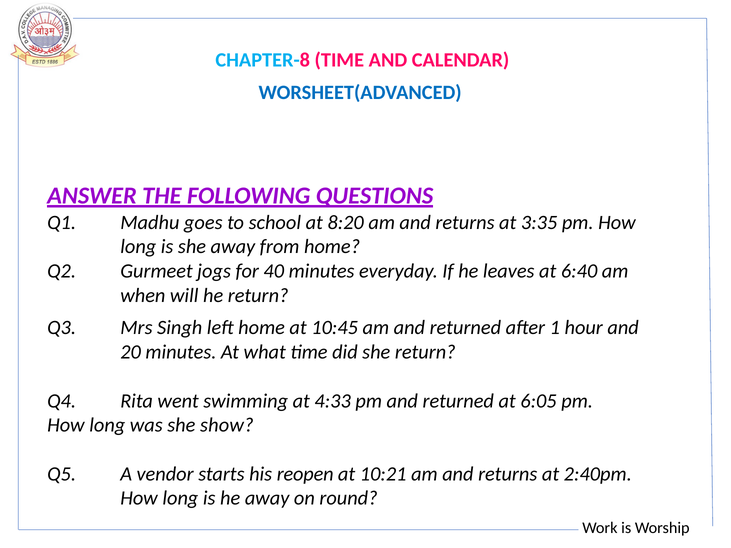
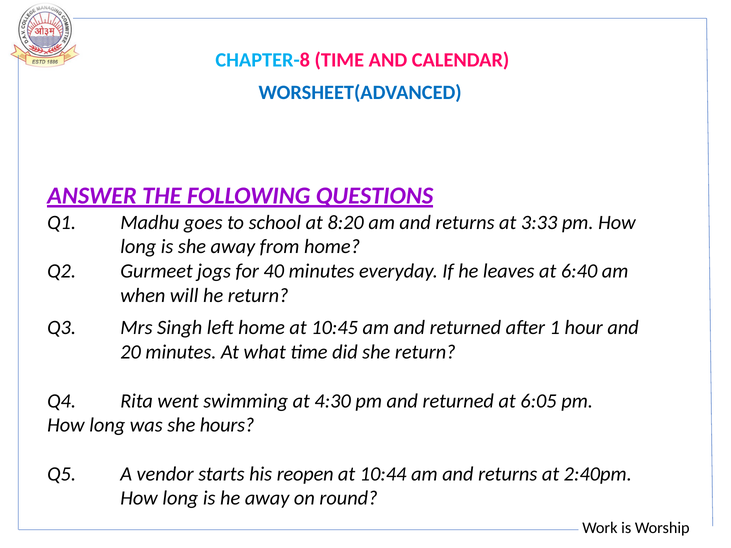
3:35: 3:35 -> 3:33 (539, 222)
4:33: 4:33 -> 4:30 (333, 401)
show: show -> hours (227, 425)
10:21: 10:21 -> 10:44 (383, 474)
